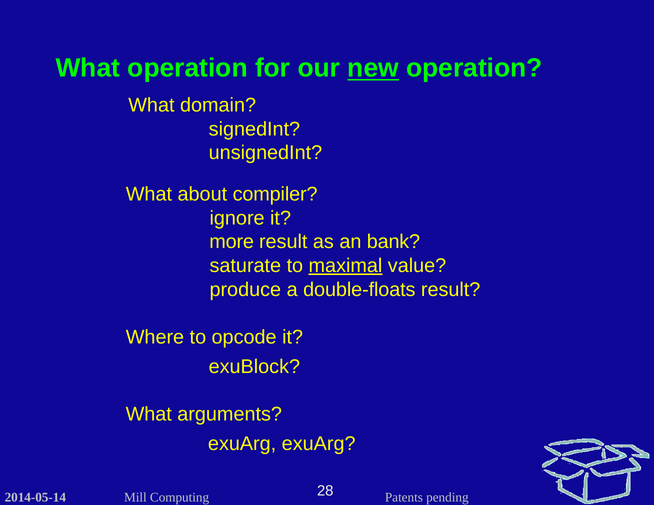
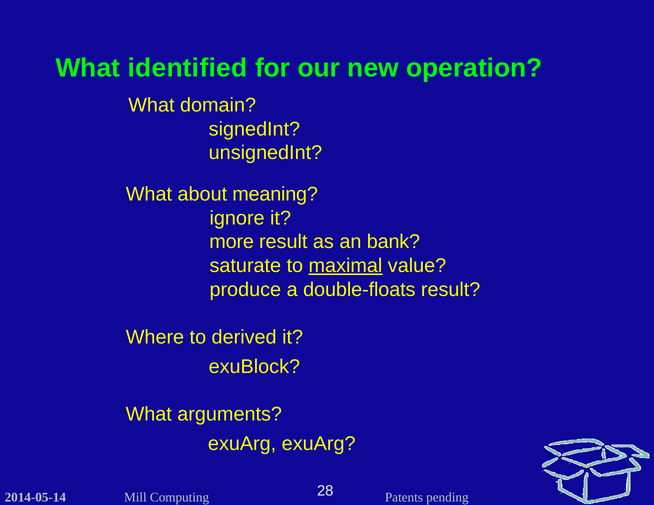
What operation: operation -> identified (187, 68)
new underline: present -> none (373, 68)
compiler: compiler -> meaning (275, 195)
opcode: opcode -> derived (244, 337)
